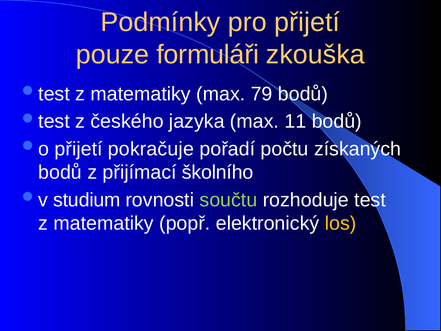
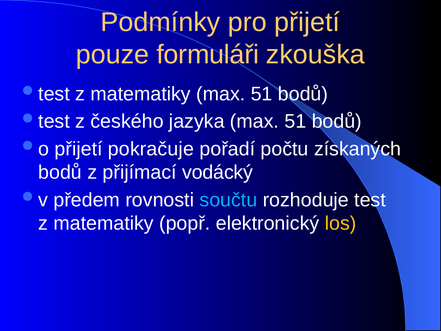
matematiky max 79: 79 -> 51 (262, 94)
jazyka max 11: 11 -> 51 (295, 121)
školního: školního -> vodácký (218, 172)
studium: studium -> předem (87, 200)
součtu colour: light green -> light blue (228, 200)
